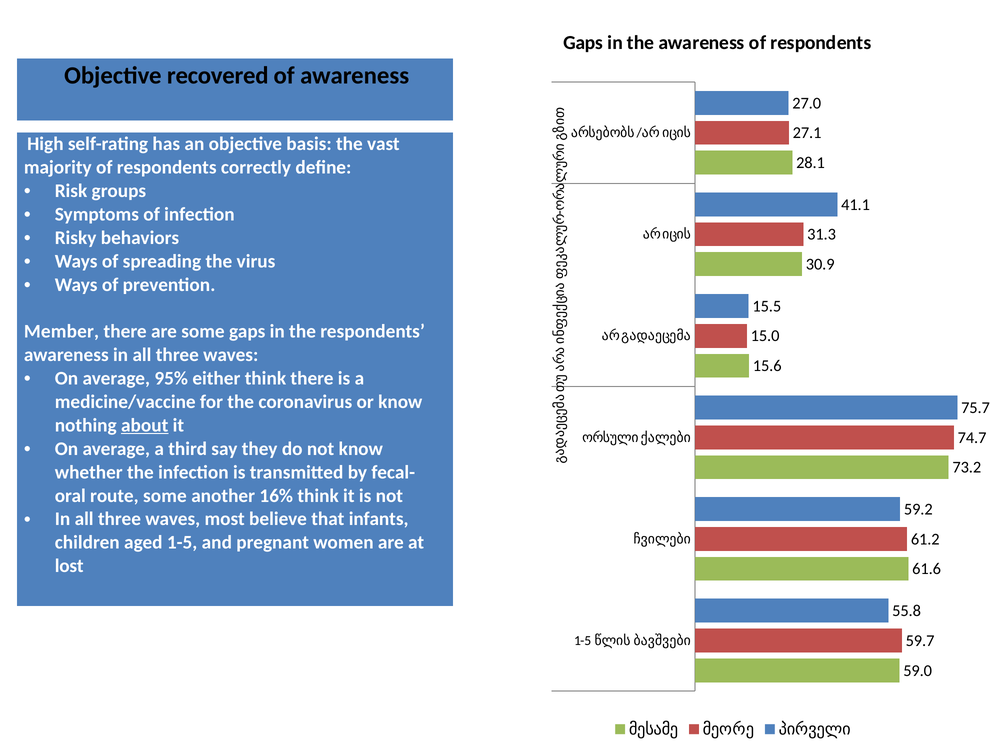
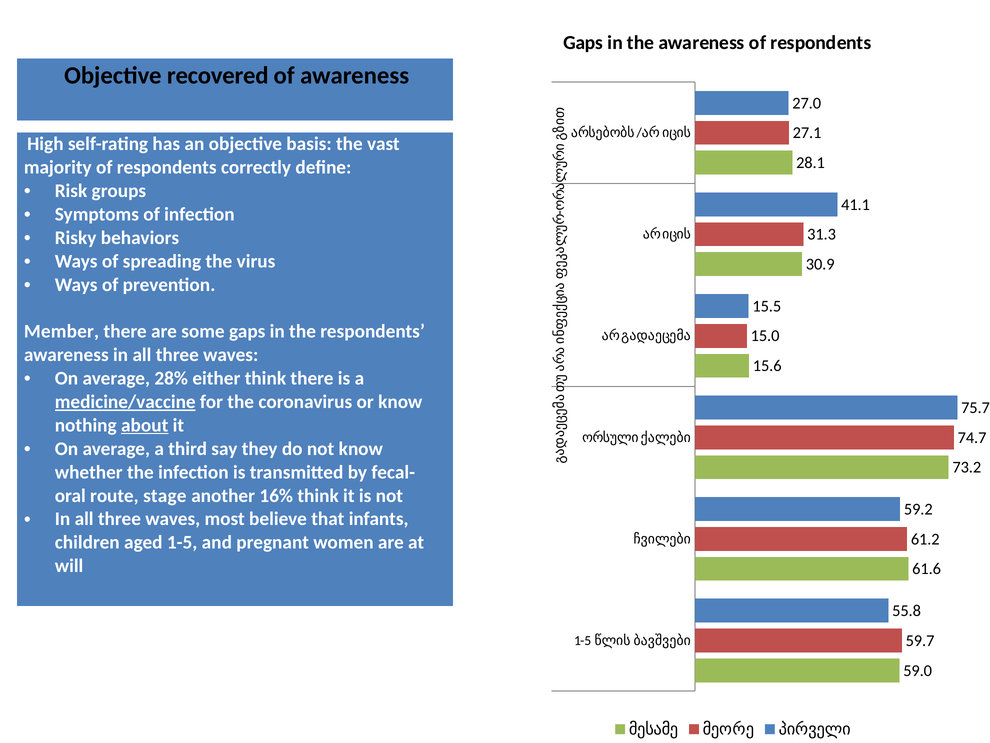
95%: 95% -> 28% (171, 378)
medicine/vaccine underline: none -> present (125, 402)
route some: some -> stage (165, 495)
lost: lost -> will (69, 566)
